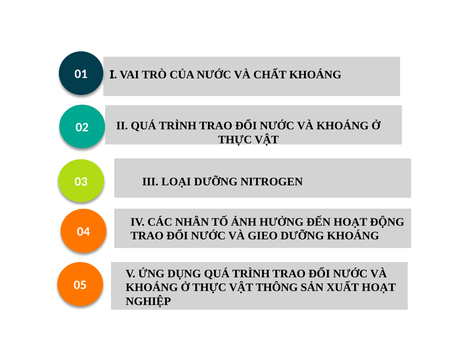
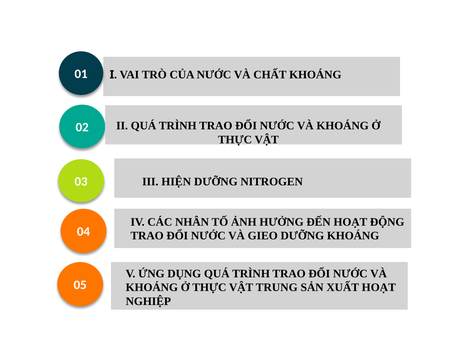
LOẠI: LOẠI -> HIỆN (176, 182)
THÔNG: THÔNG -> TRUNG (277, 288)
